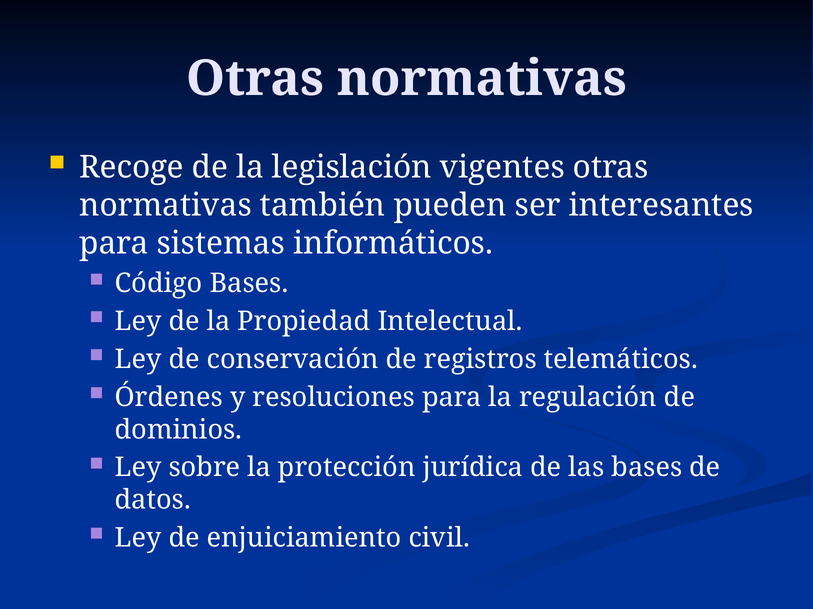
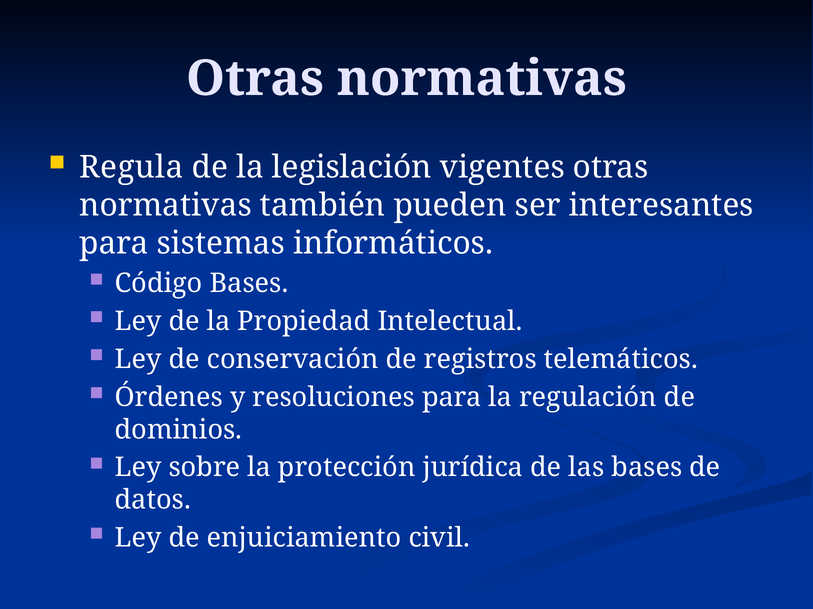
Recoge: Recoge -> Regula (131, 168)
